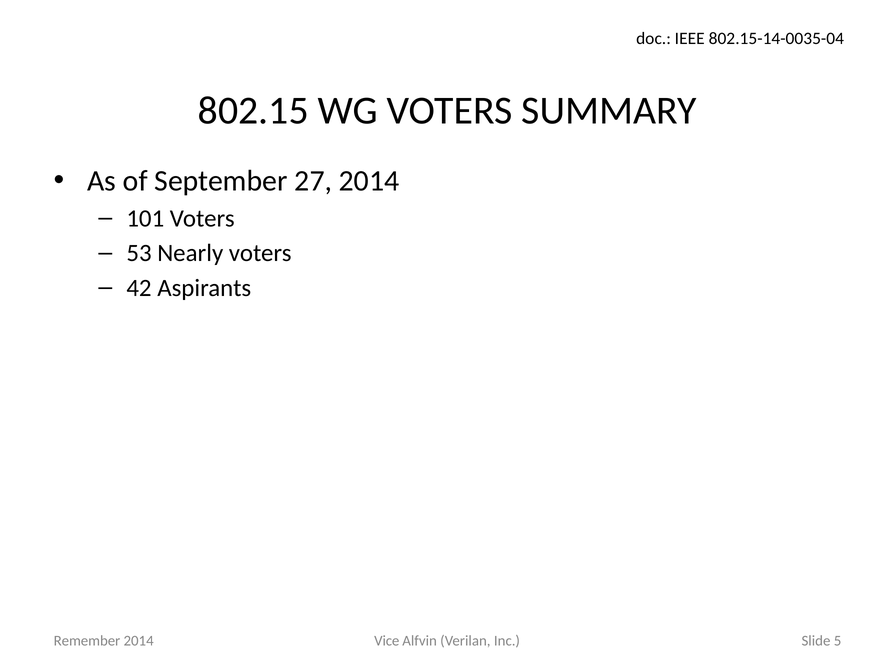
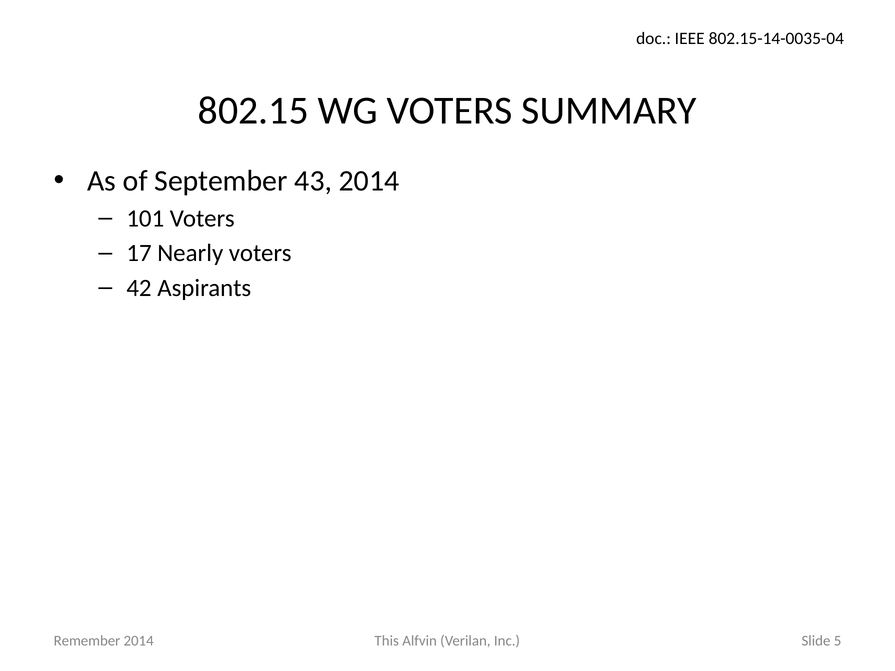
27: 27 -> 43 (313, 181)
53: 53 -> 17 (139, 253)
Vice: Vice -> This (387, 641)
